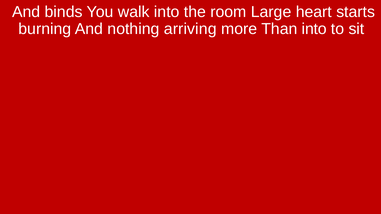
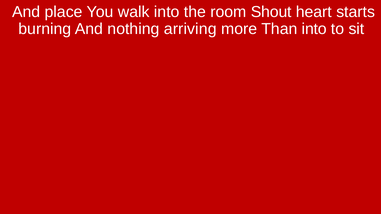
binds: binds -> place (64, 12)
Large: Large -> Shout (271, 12)
